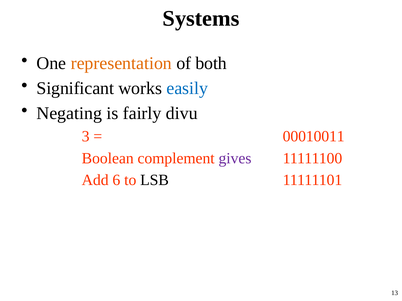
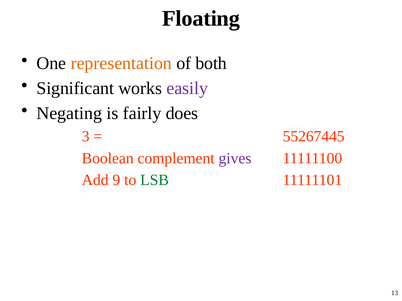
Systems: Systems -> Floating (201, 18)
easily colour: blue -> purple (187, 88)
divu: divu -> does (182, 114)
00010011: 00010011 -> 55267445 (314, 137)
6: 6 -> 9 (116, 180)
LSB colour: black -> green (154, 180)
